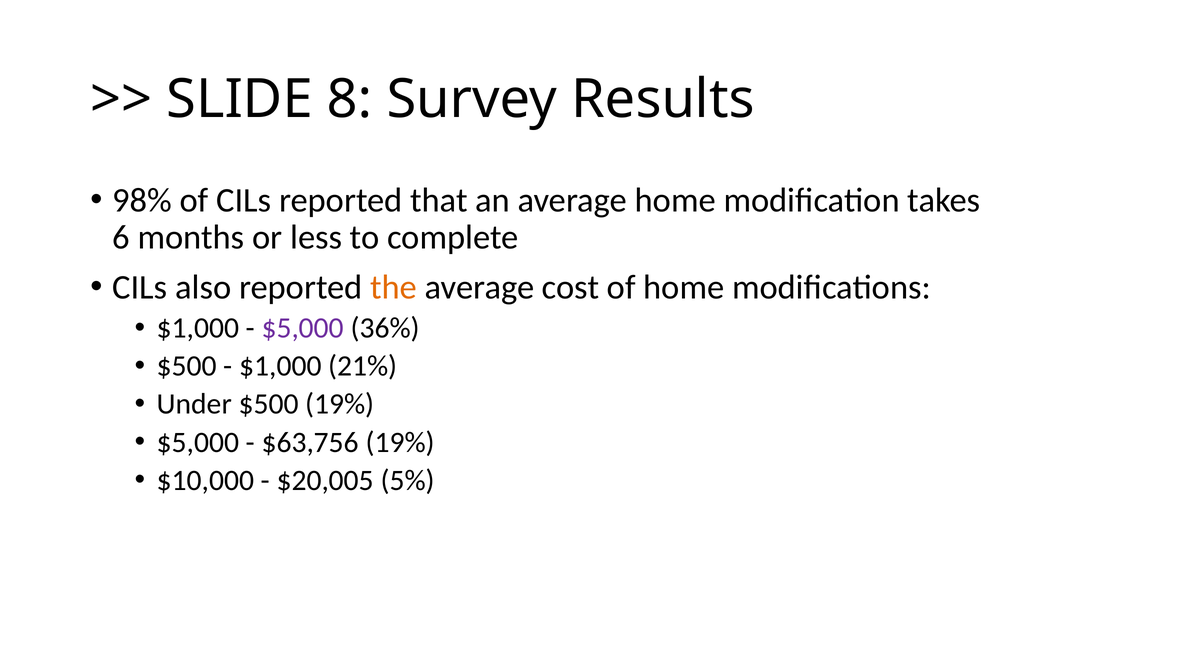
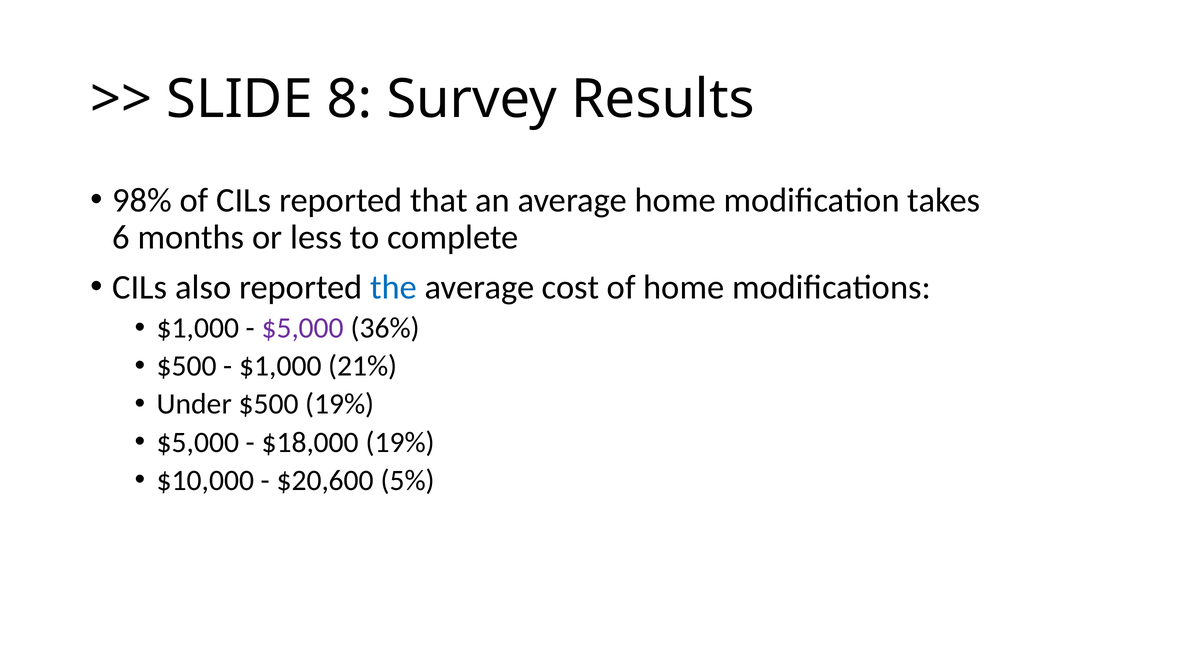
the colour: orange -> blue (394, 287)
$63,756: $63,756 -> $18,000 (310, 442)
$20,005: $20,005 -> $20,600 (325, 480)
